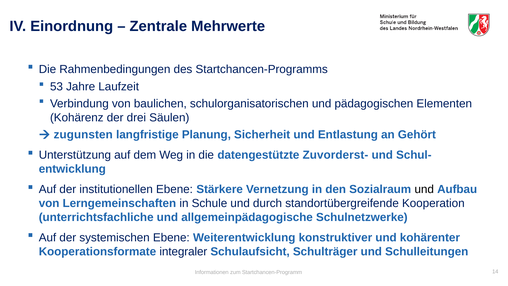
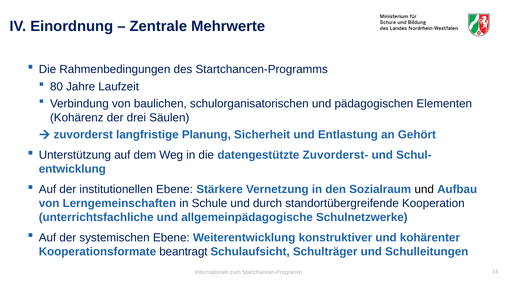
53: 53 -> 80 (56, 86)
zugunsten: zugunsten -> zuvorderst (83, 135)
integraler: integraler -> beantragt (183, 251)
